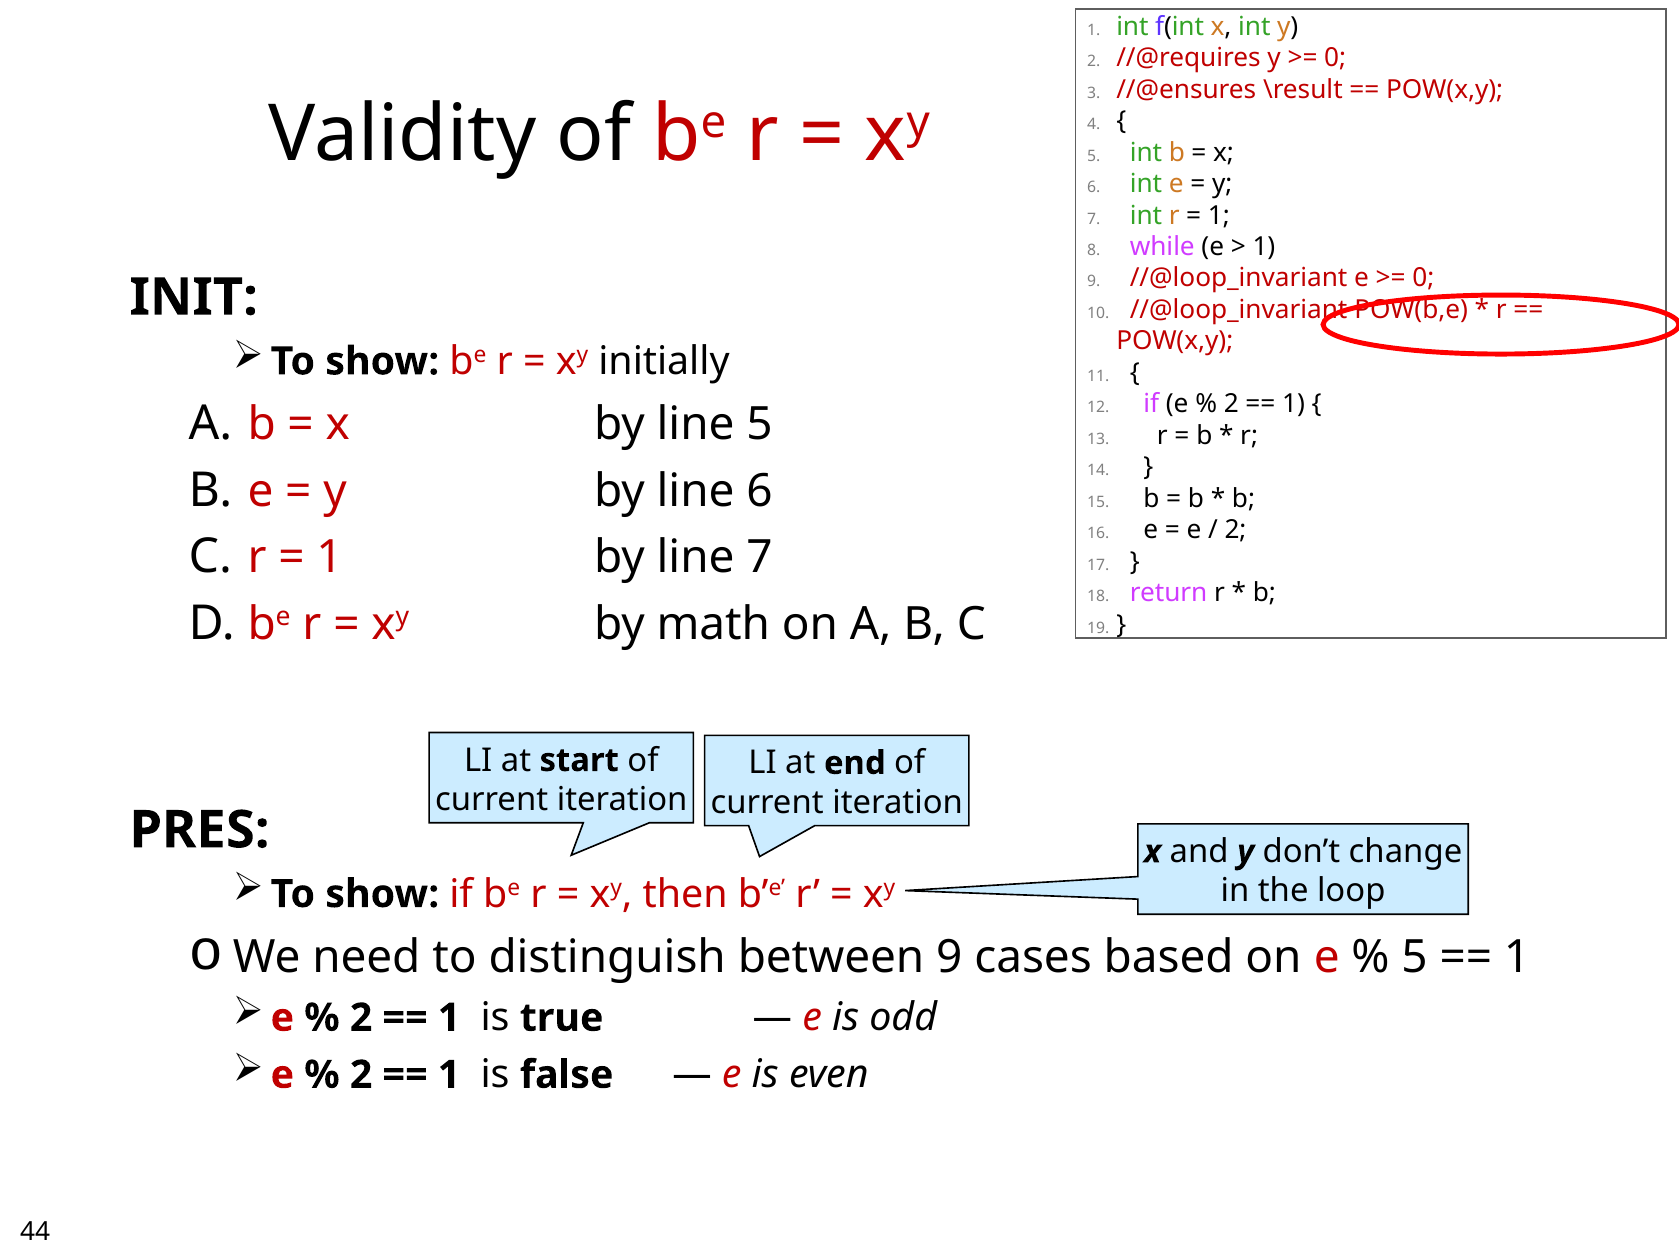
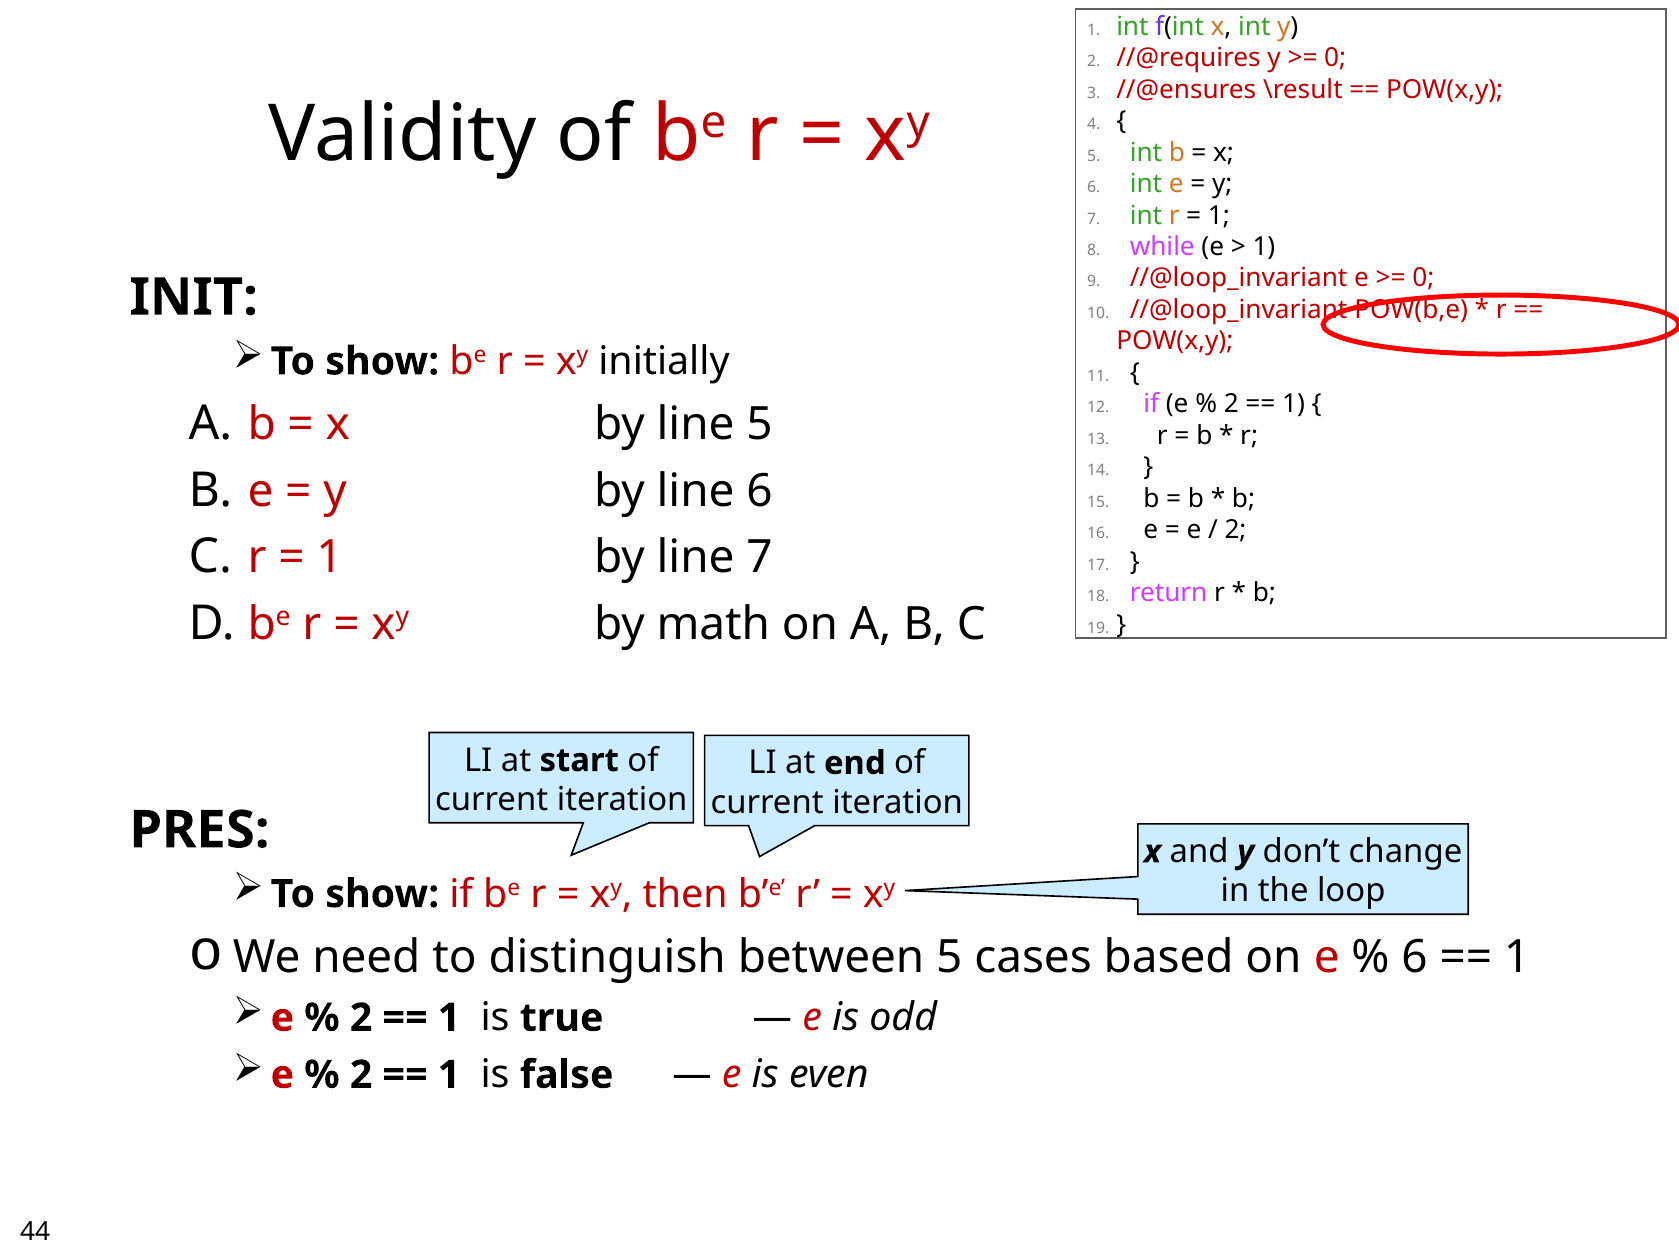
between 9: 9 -> 5 (949, 957)
5: 5 -> 6 (1415, 957)
